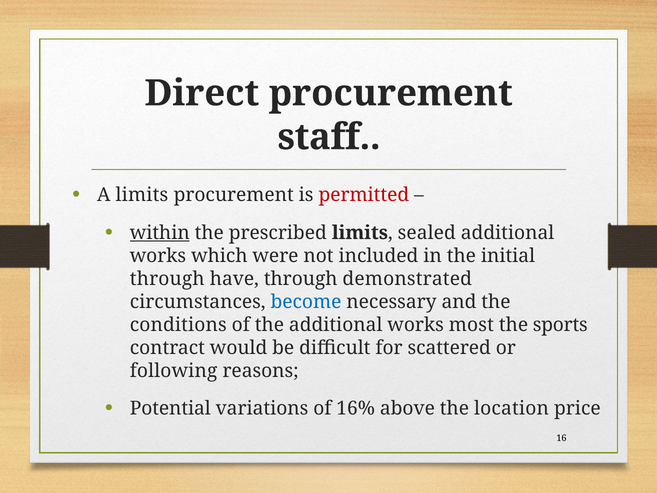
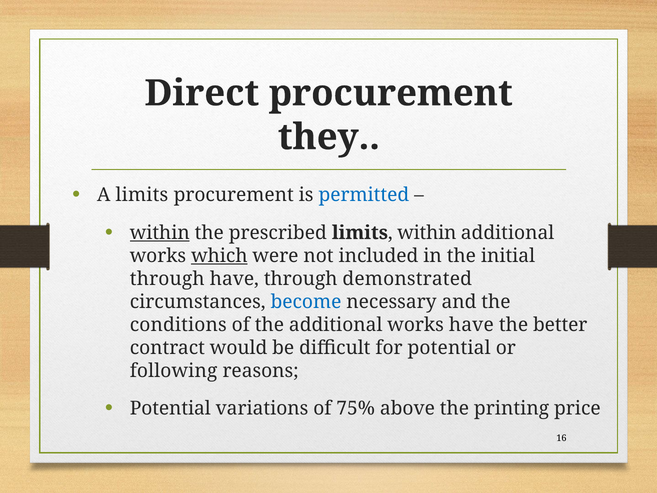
staff: staff -> they (329, 137)
permitted colour: red -> blue (364, 195)
limits sealed: sealed -> within (427, 233)
which underline: none -> present (219, 256)
works most: most -> have (471, 325)
sports: sports -> better (560, 325)
for scattered: scattered -> potential (449, 348)
16%: 16% -> 75% (356, 408)
location: location -> printing (512, 408)
